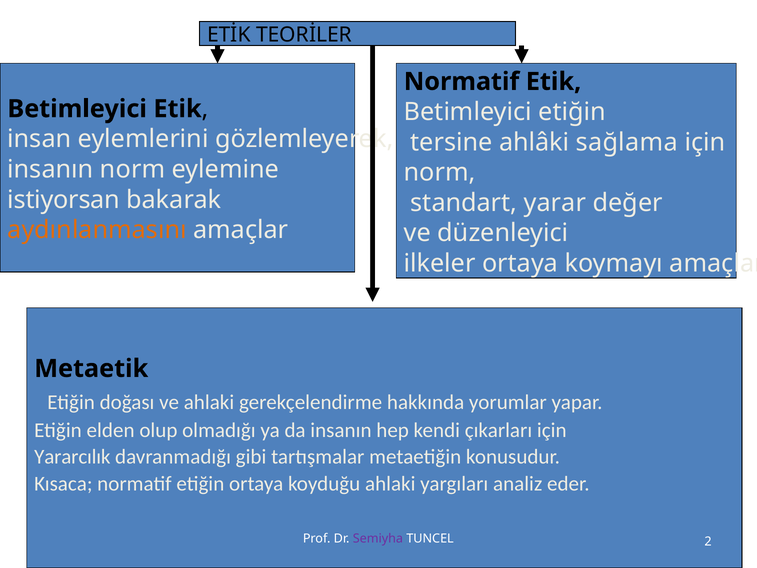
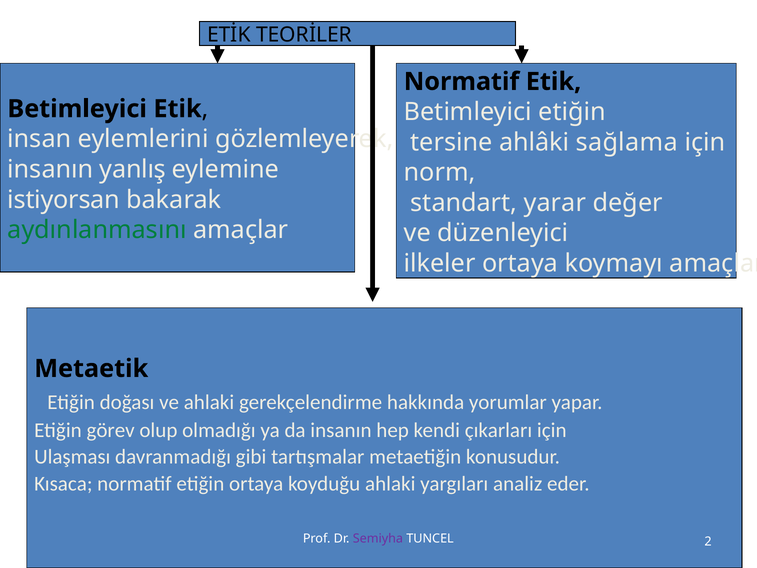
insanın norm: norm -> yanlış (133, 169)
aydınlanmasını colour: orange -> green (97, 230)
elden: elden -> görev (111, 430)
Yararcılık: Yararcılık -> Ulaşması (72, 457)
